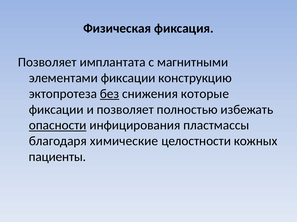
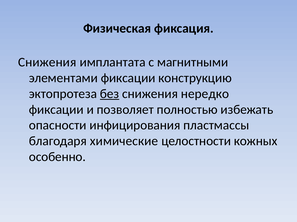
Позволяет: Позволяет -> Снижения (47, 62)
которые: которые -> нередко (205, 94)
опасности underline: present -> none (58, 126)
пациенты: пациенты -> особенно (57, 157)
